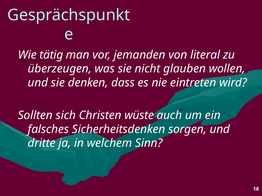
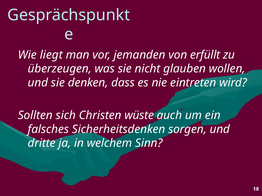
tätig: tätig -> liegt (51, 55)
literal: literal -> erfüllt (205, 55)
